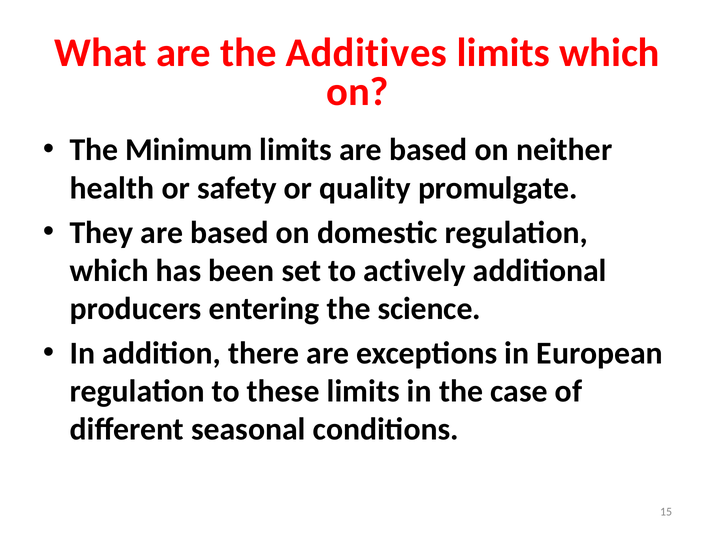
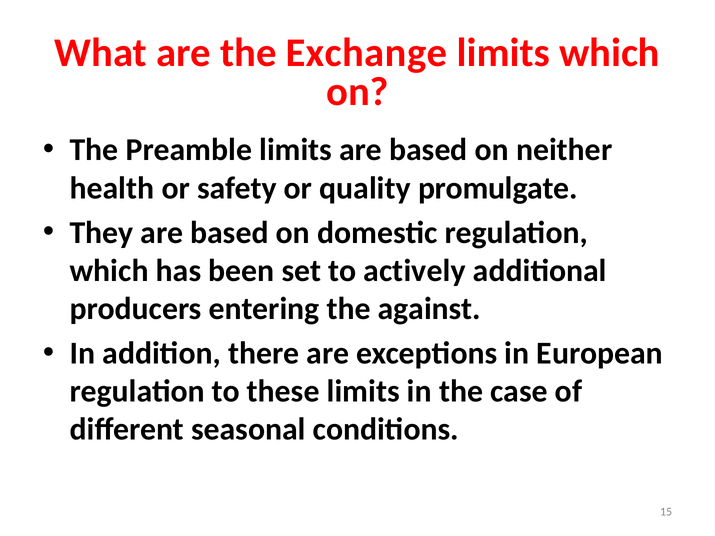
Additives: Additives -> Exchange (366, 53)
Minimum: Minimum -> Preamble (189, 150)
science: science -> against (429, 309)
